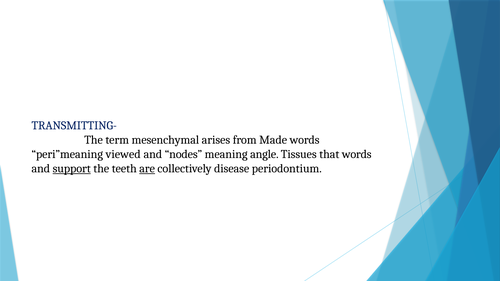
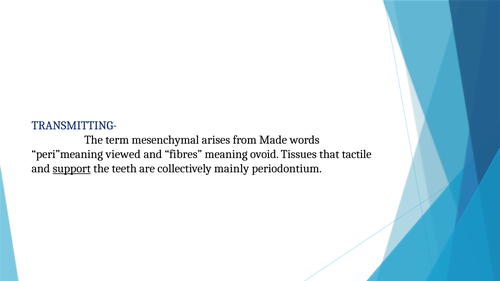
nodes: nodes -> fibres (183, 154)
angle: angle -> ovoid (264, 154)
that words: words -> tactile (357, 154)
are underline: present -> none (147, 169)
disease: disease -> mainly (232, 169)
